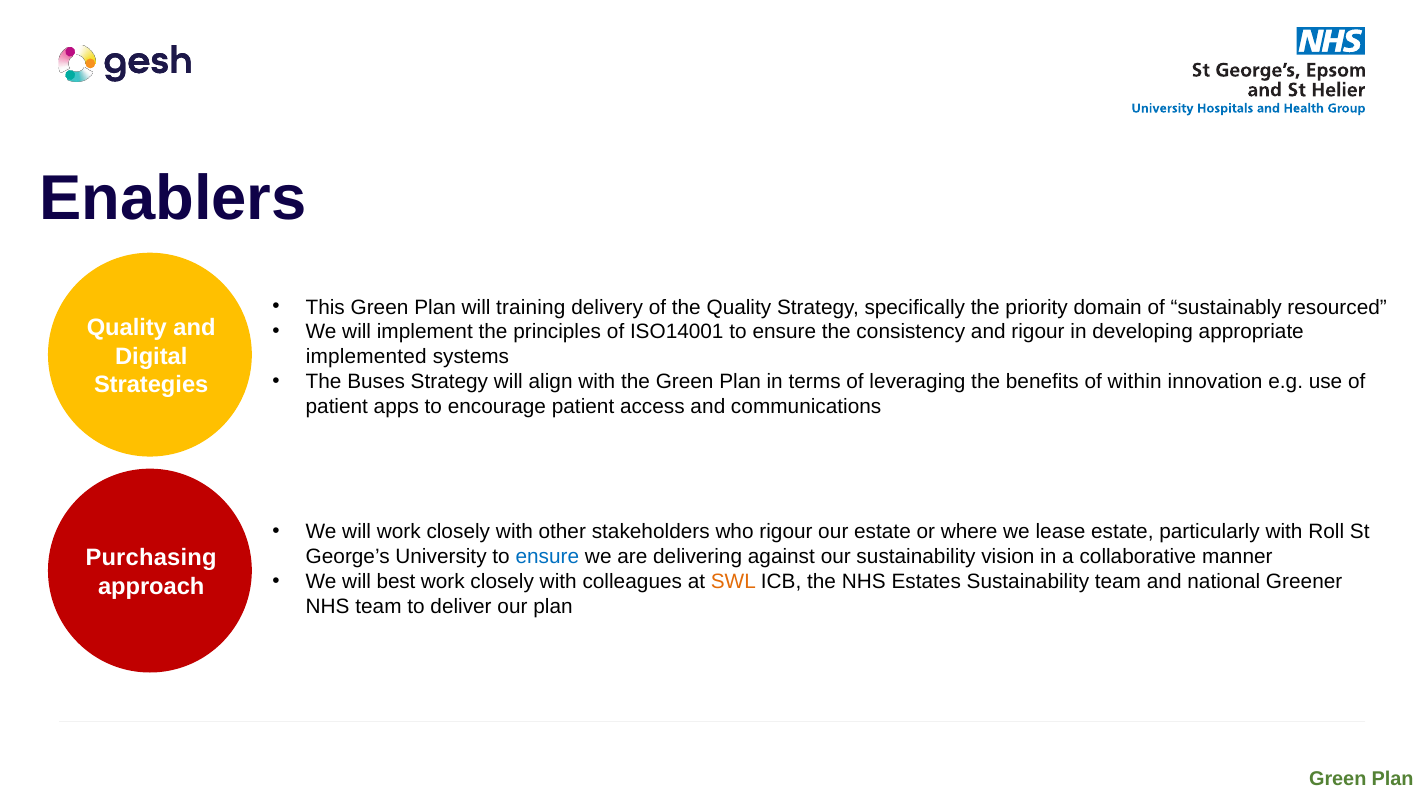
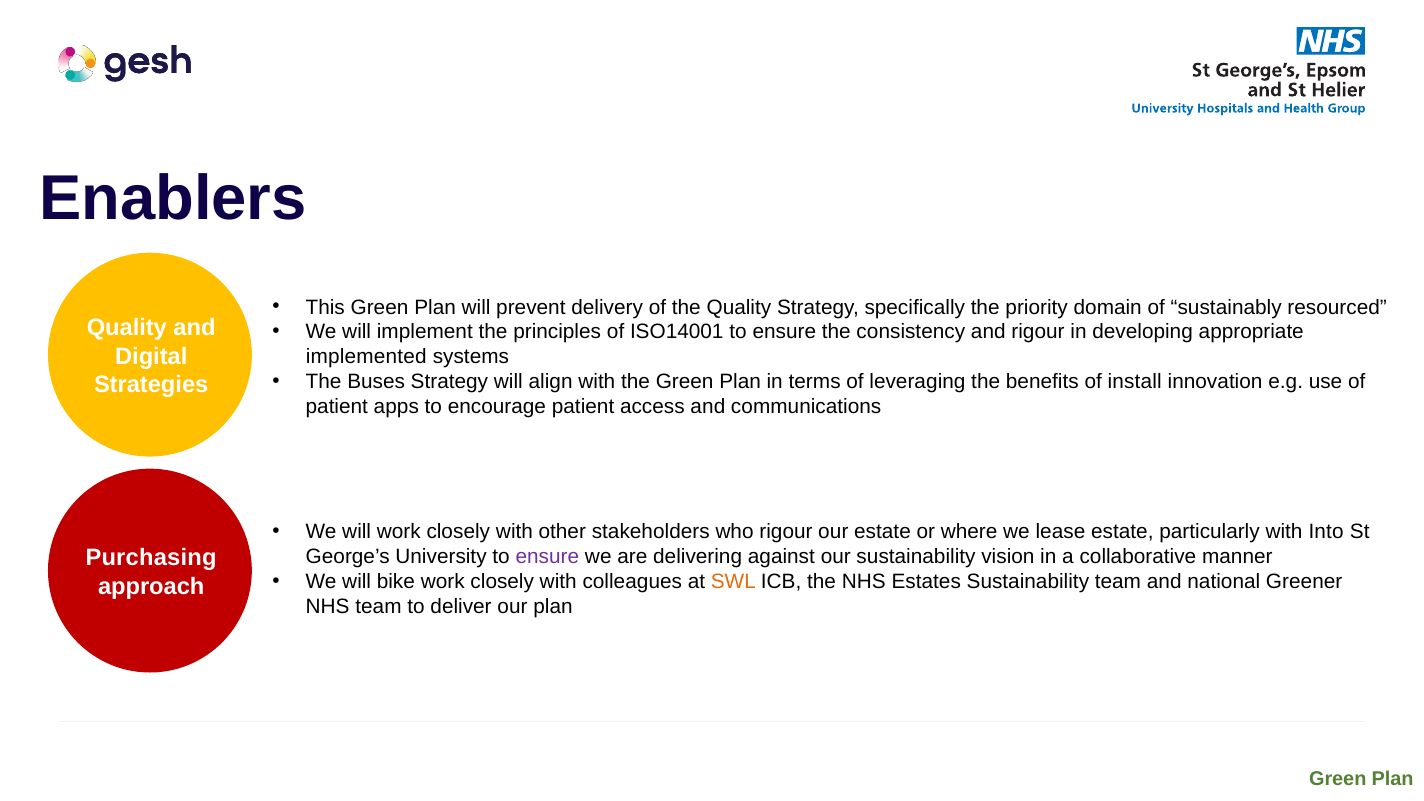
training: training -> prevent (531, 307)
within: within -> install (1135, 382)
Roll: Roll -> Into (1326, 532)
ensure colour: blue -> purple (547, 557)
best: best -> bike (396, 581)
